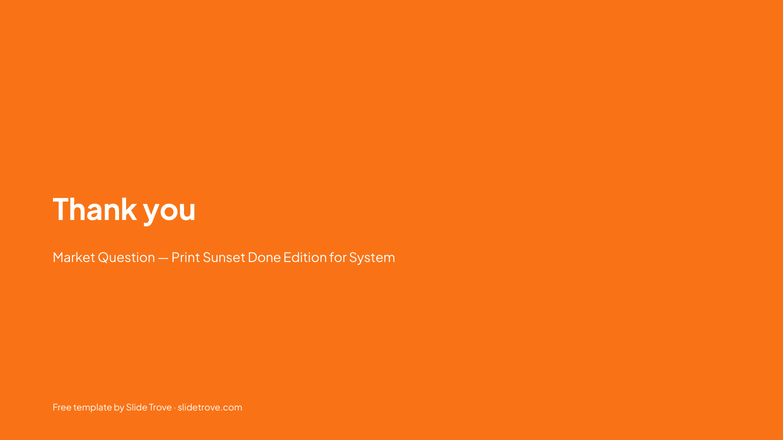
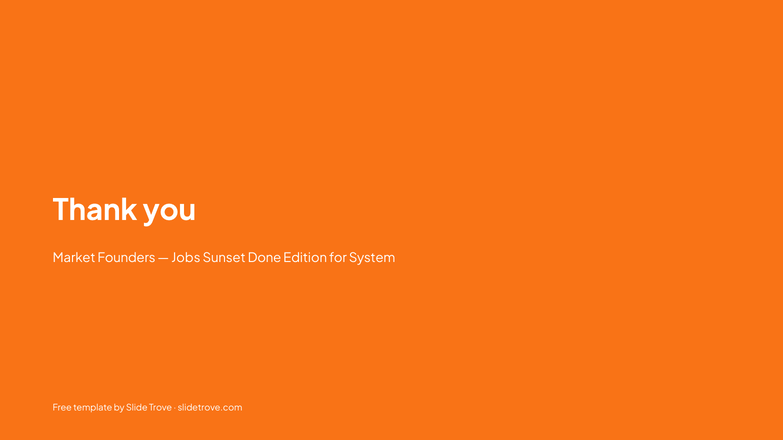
Question: Question -> Founders (126, 258)
Print: Print -> Jobs (186, 258)
